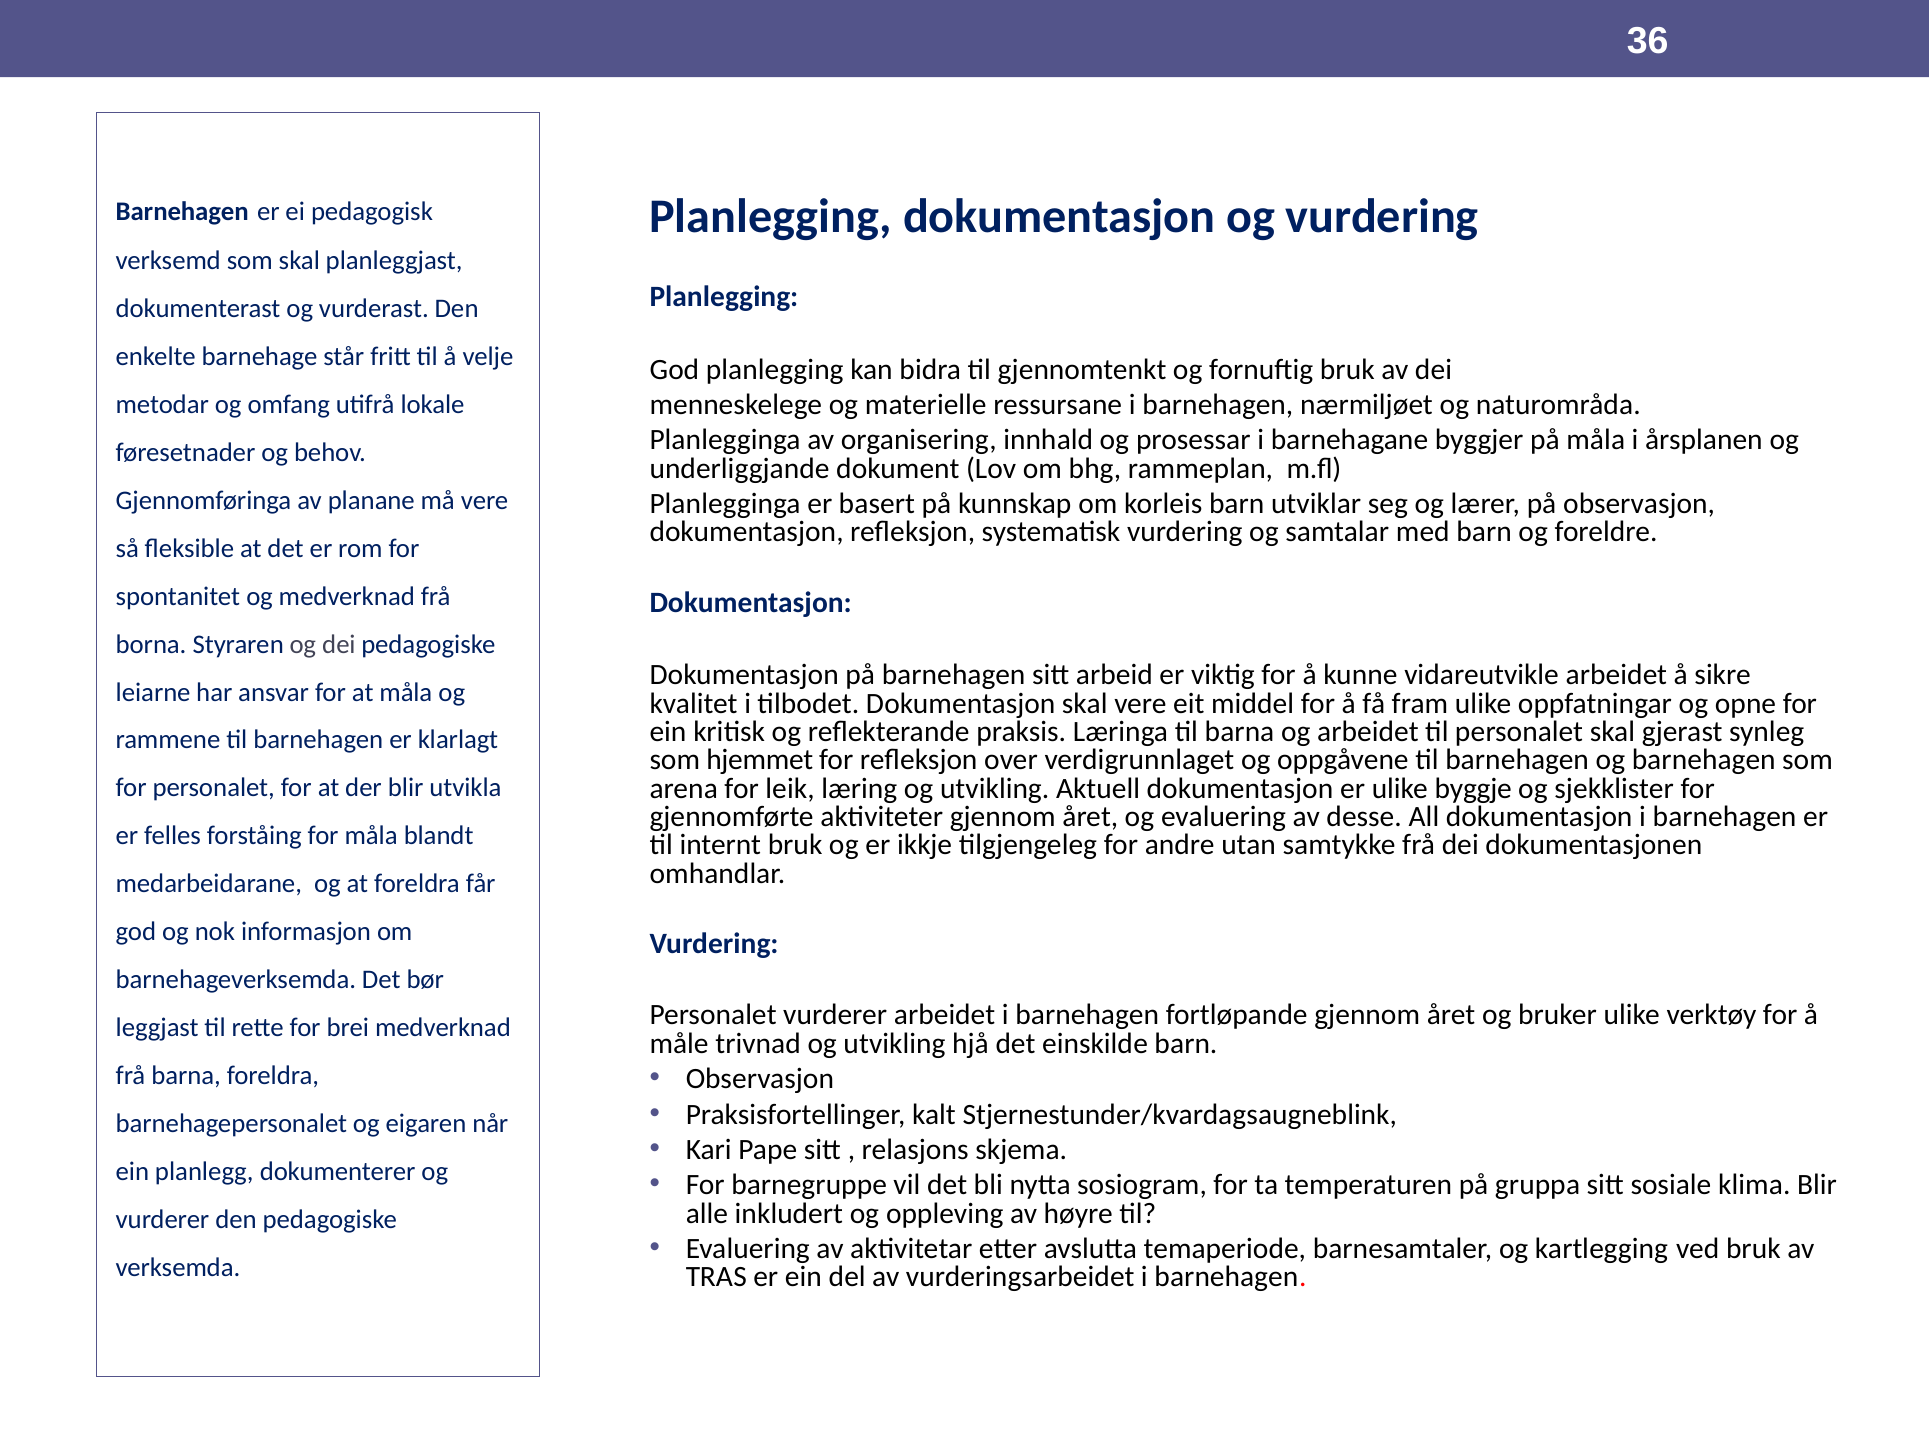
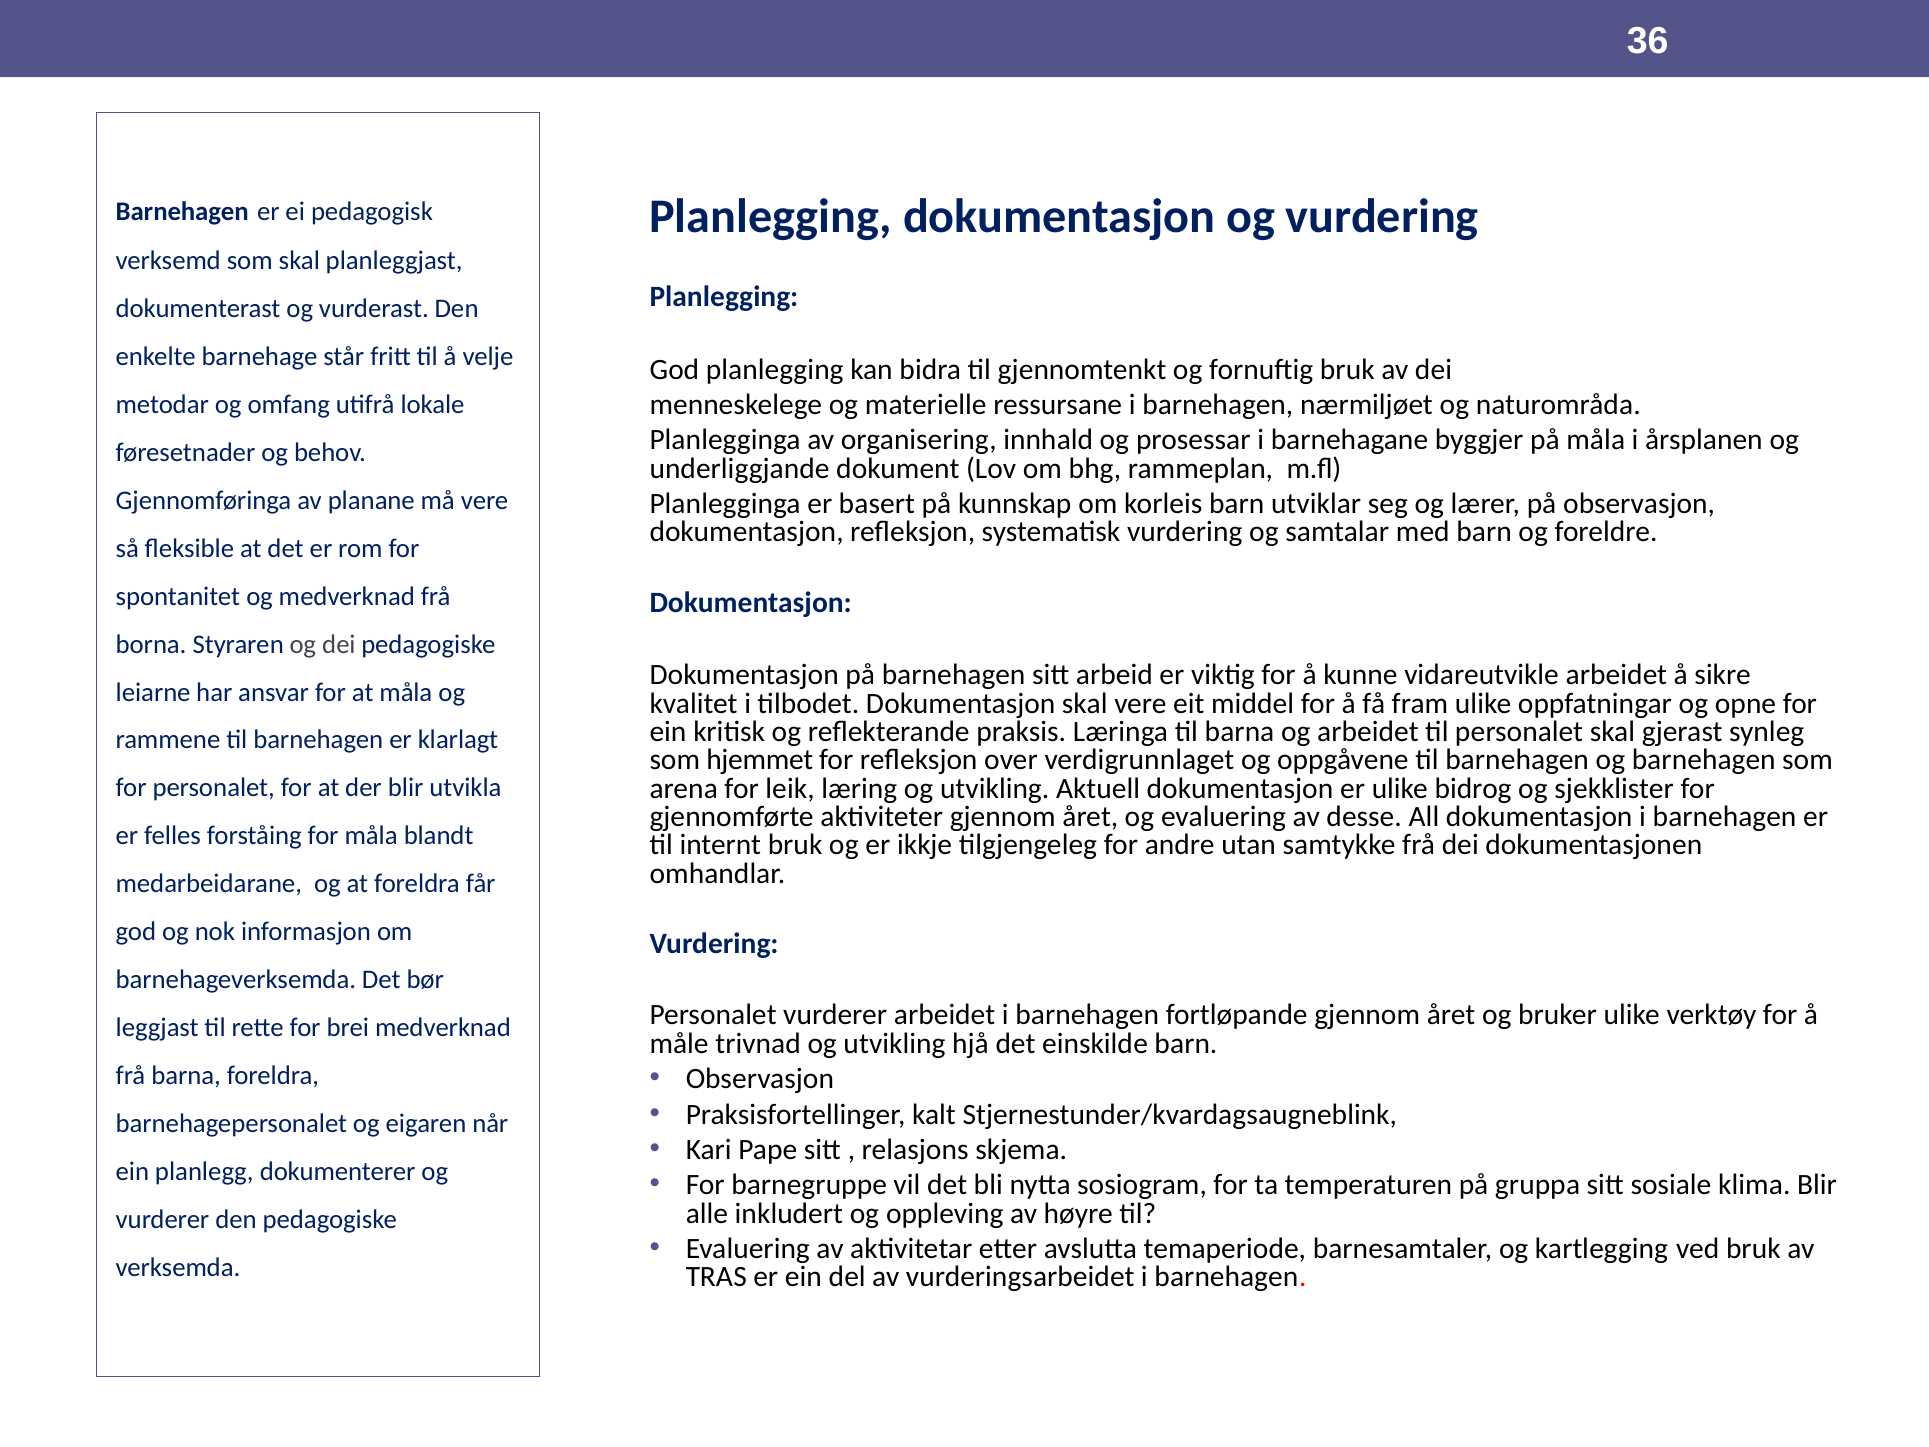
byggje: byggje -> bidrog (1473, 788)
